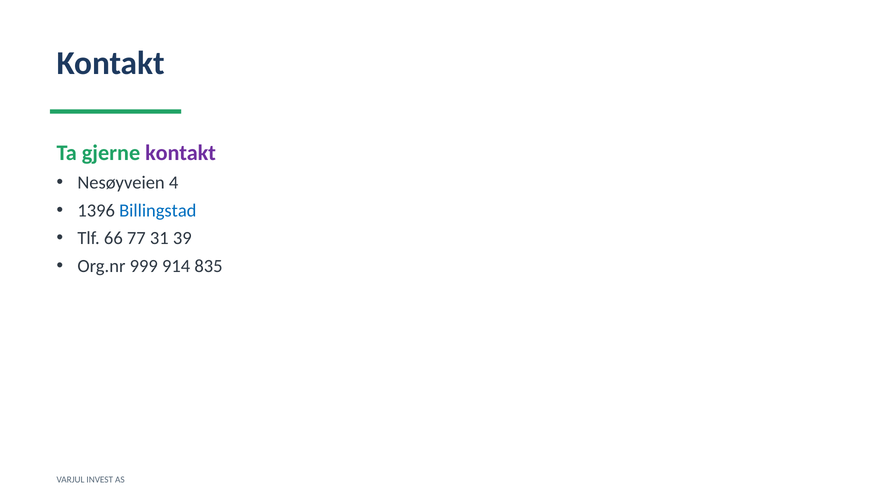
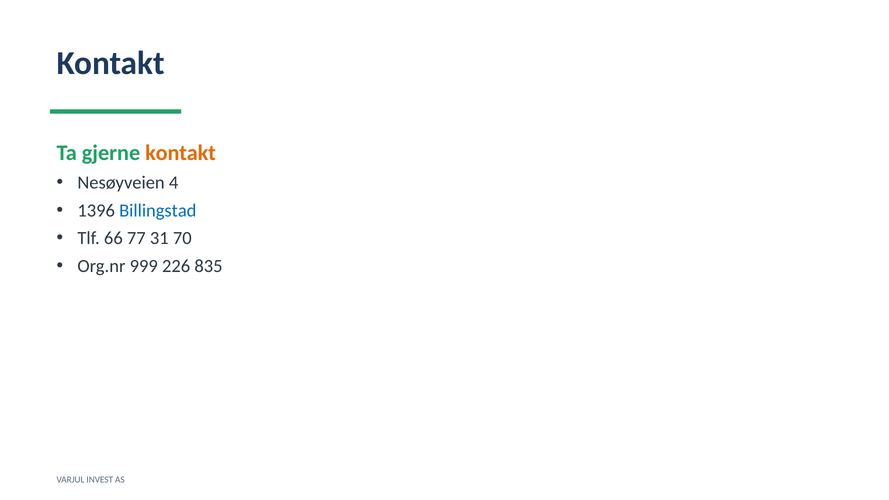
kontakt colour: purple -> orange (181, 153)
39: 39 -> 70 (182, 238)
914: 914 -> 226 (176, 266)
